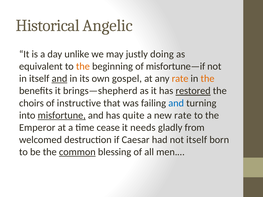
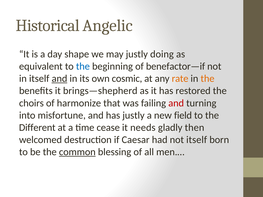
unlike: unlike -> shape (77, 54)
the colour: orange -> blue (83, 66)
misfortune—if: misfortune—if -> benefactor—if (176, 66)
gospel: gospel -> cosmic (127, 79)
restored underline: present -> none (193, 91)
instructive: instructive -> harmonize (79, 103)
and colour: blue -> red (176, 103)
misfortune underline: present -> none (62, 115)
has quite: quite -> justly (134, 115)
new rate: rate -> field (183, 115)
Emperor: Emperor -> Different (37, 128)
from: from -> then (194, 128)
